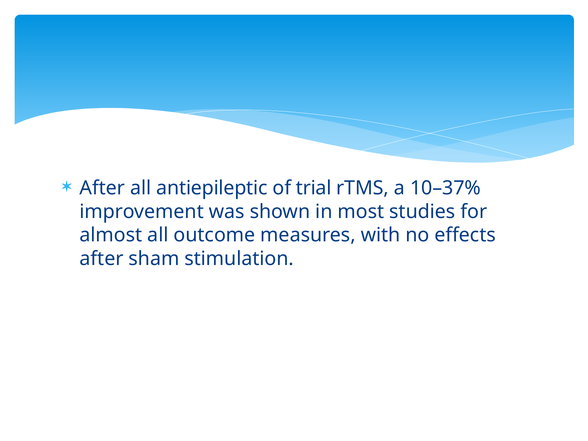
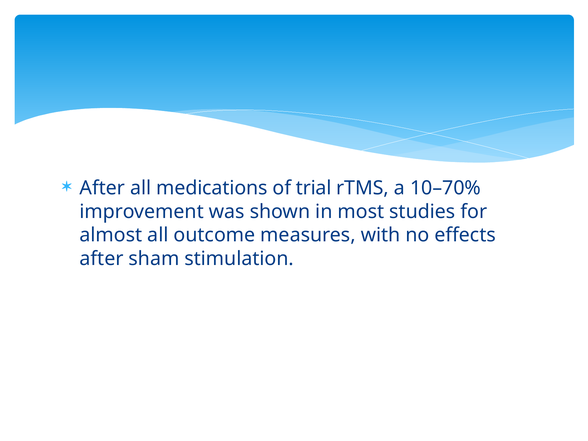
antiepileptic: antiepileptic -> medications (212, 188)
10–37%: 10–37% -> 10–70% (445, 188)
